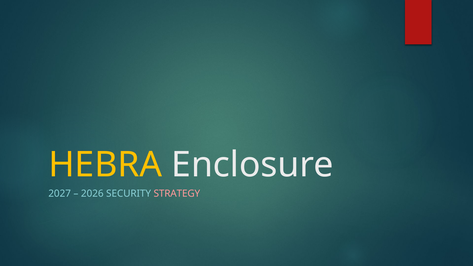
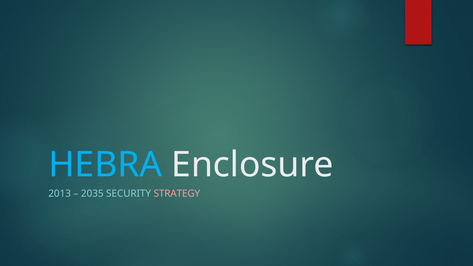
HEBRA colour: yellow -> light blue (105, 165)
2027: 2027 -> 2013 (60, 194)
2026: 2026 -> 2035 (92, 194)
